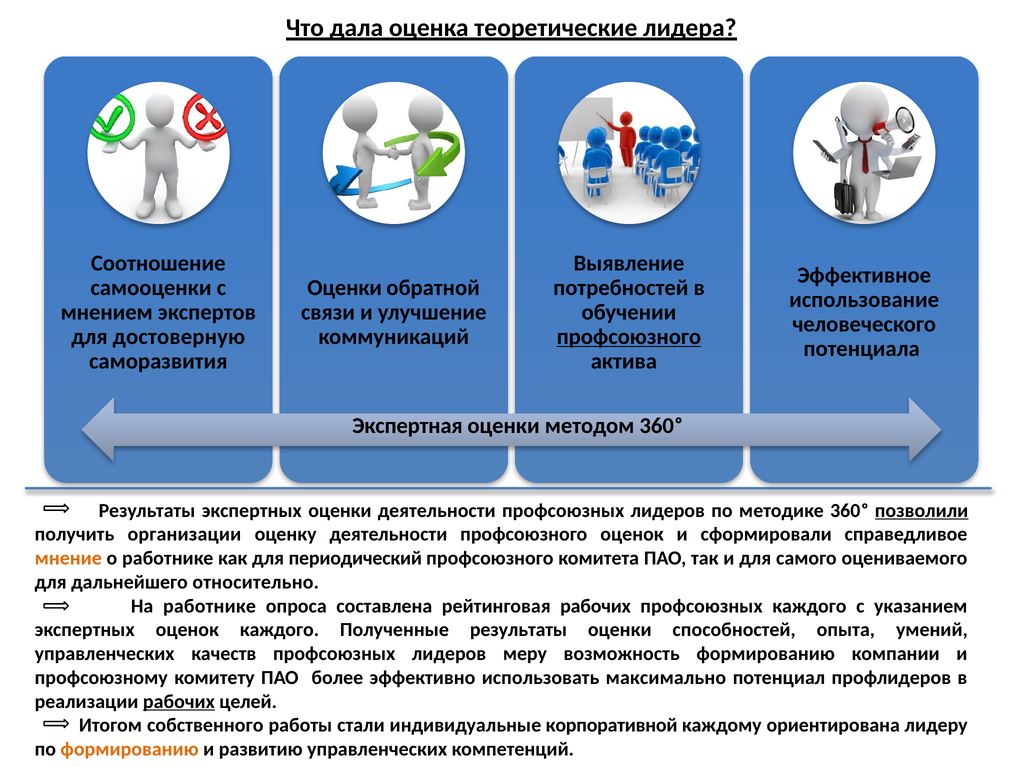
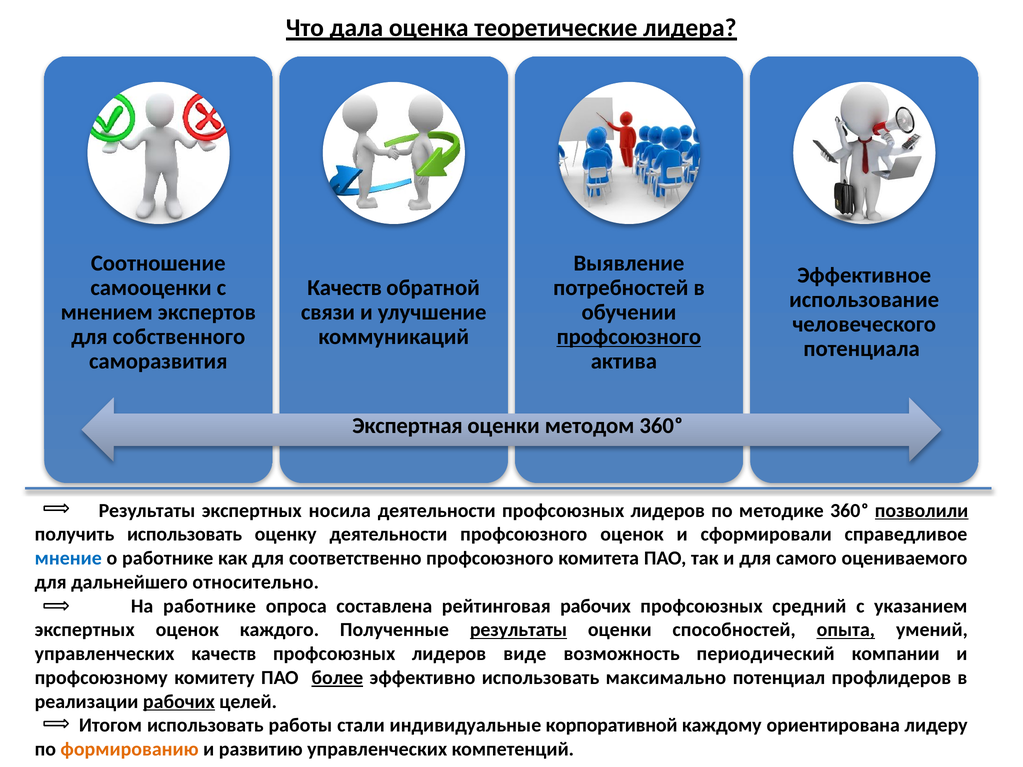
Оценки: Оценки -> Качеств (345, 288)
достоверную: достоверную -> собственного (179, 337)
экспертных оценки: оценки -> носила (340, 511)
получить организации: организации -> использовать (185, 535)
мнение colour: orange -> blue (68, 558)
периодический: периодический -> соответственно (355, 558)
профсоюзных каждого: каждого -> средний (809, 606)
результаты underline: none -> present (519, 630)
опыта underline: none -> present (846, 630)
меру: меру -> виде (525, 654)
возможность формированию: формированию -> периодический (766, 654)
более underline: none -> present (337, 678)
Итогом собственного: собственного -> использовать (205, 726)
